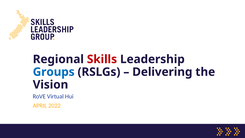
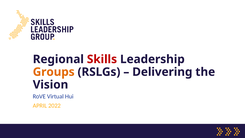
Groups colour: blue -> orange (54, 72)
